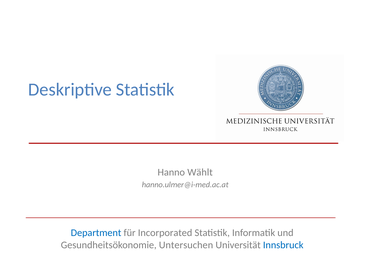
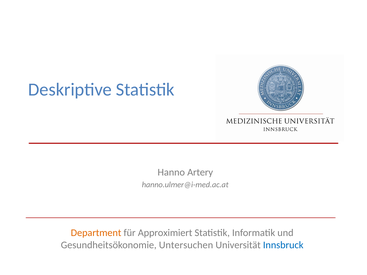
Wählt: Wählt -> Artery (200, 172)
Department colour: blue -> orange (96, 233)
Incorporated: Incorporated -> Approximiert (165, 233)
